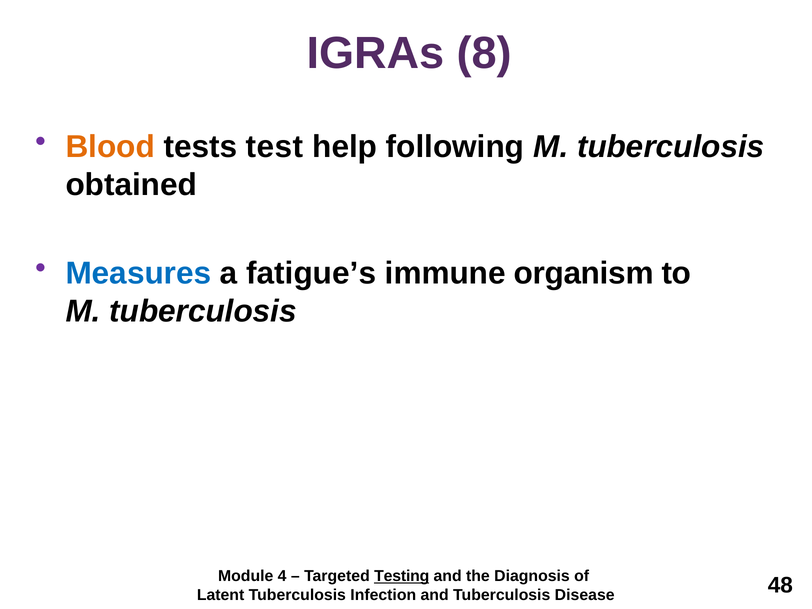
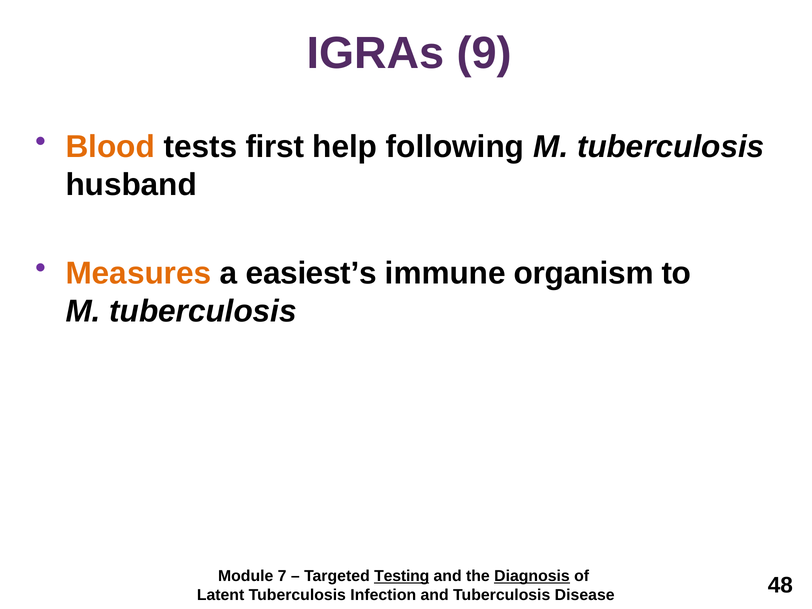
8: 8 -> 9 (484, 53)
test: test -> first (275, 147)
obtained: obtained -> husband (131, 185)
Measures colour: blue -> orange (138, 273)
fatigue’s: fatigue’s -> easiest’s (311, 273)
4: 4 -> 7 (282, 576)
Diagnosis underline: none -> present (532, 576)
